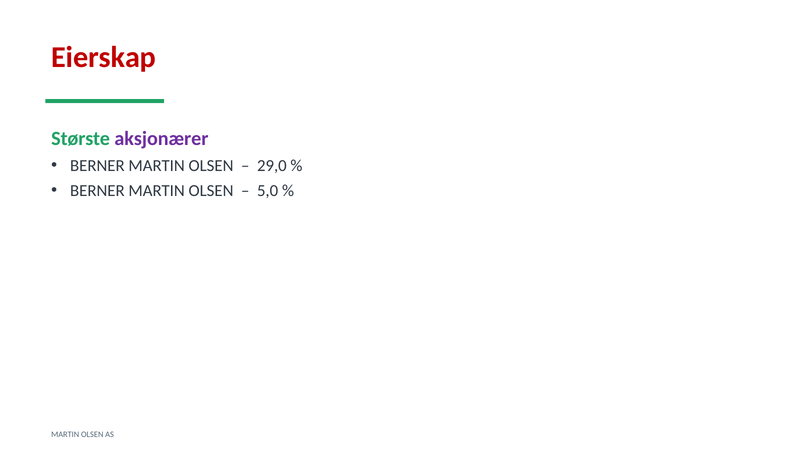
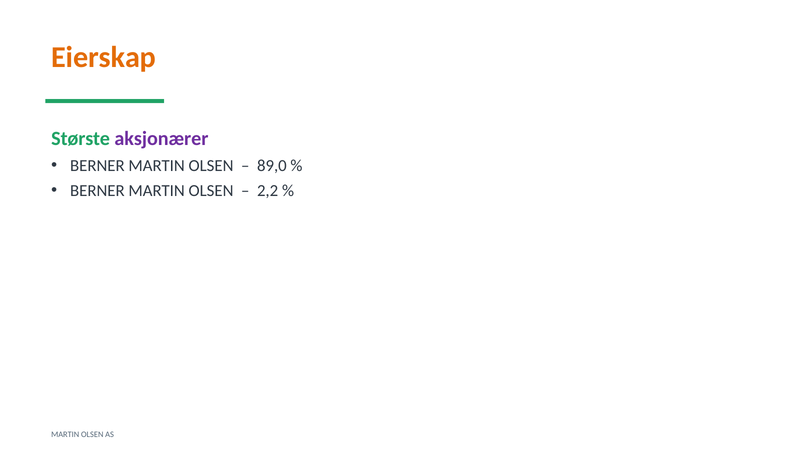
Eierskap colour: red -> orange (104, 57)
29,0: 29,0 -> 89,0 (272, 166)
5,0: 5,0 -> 2,2 (268, 191)
